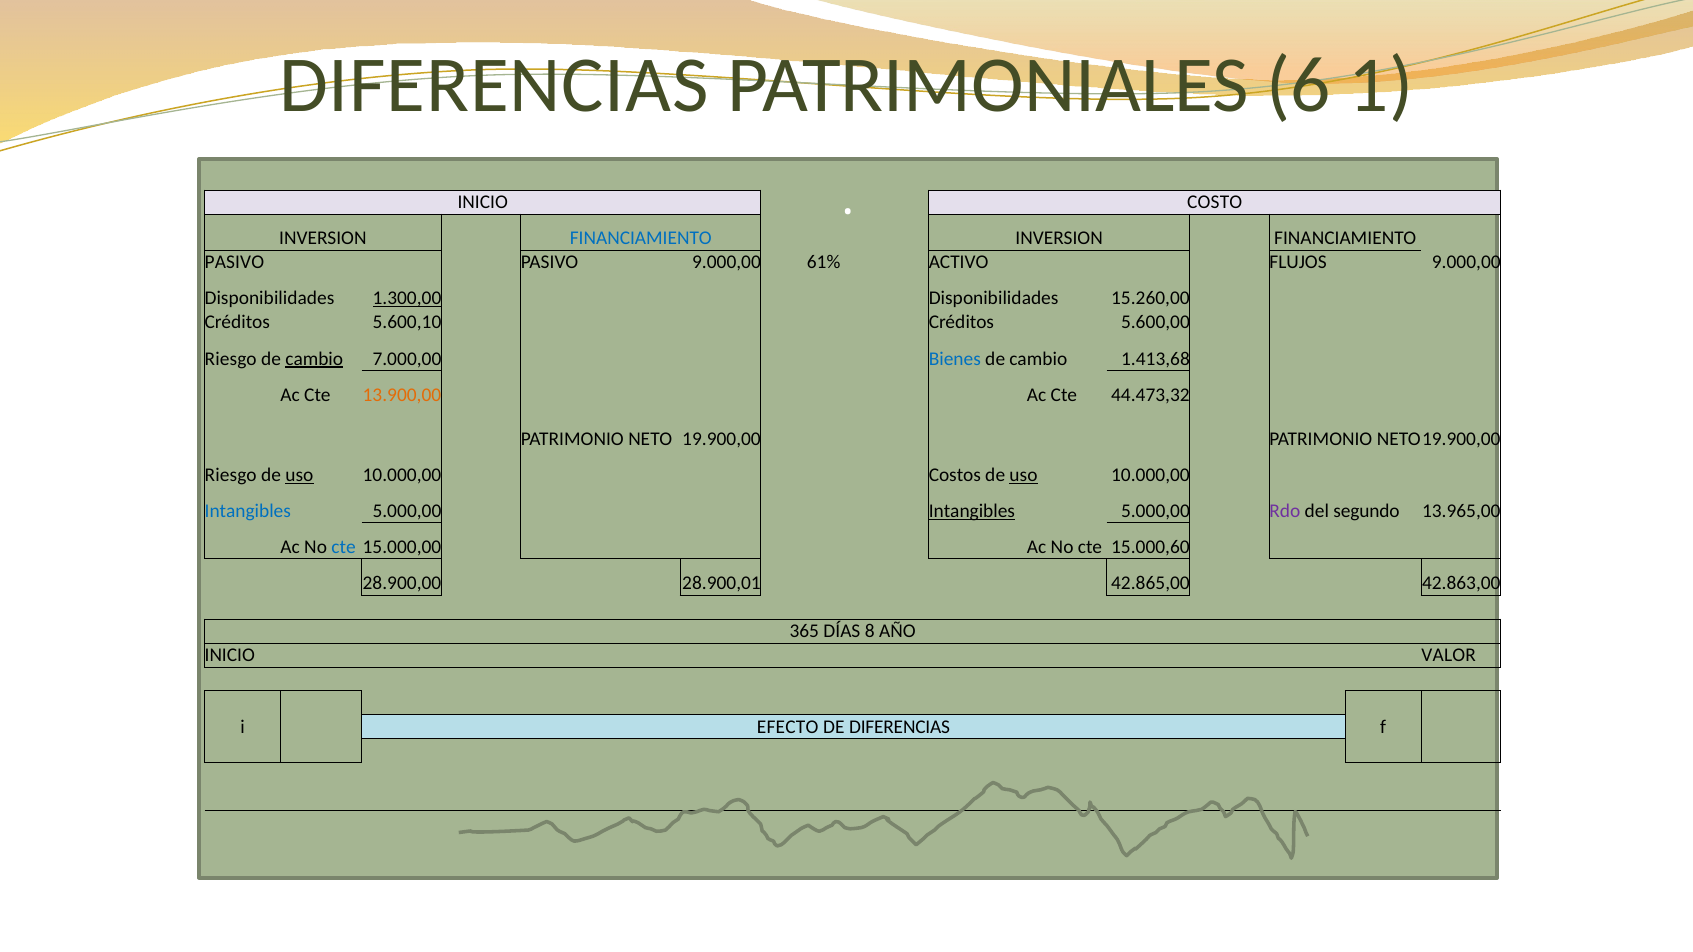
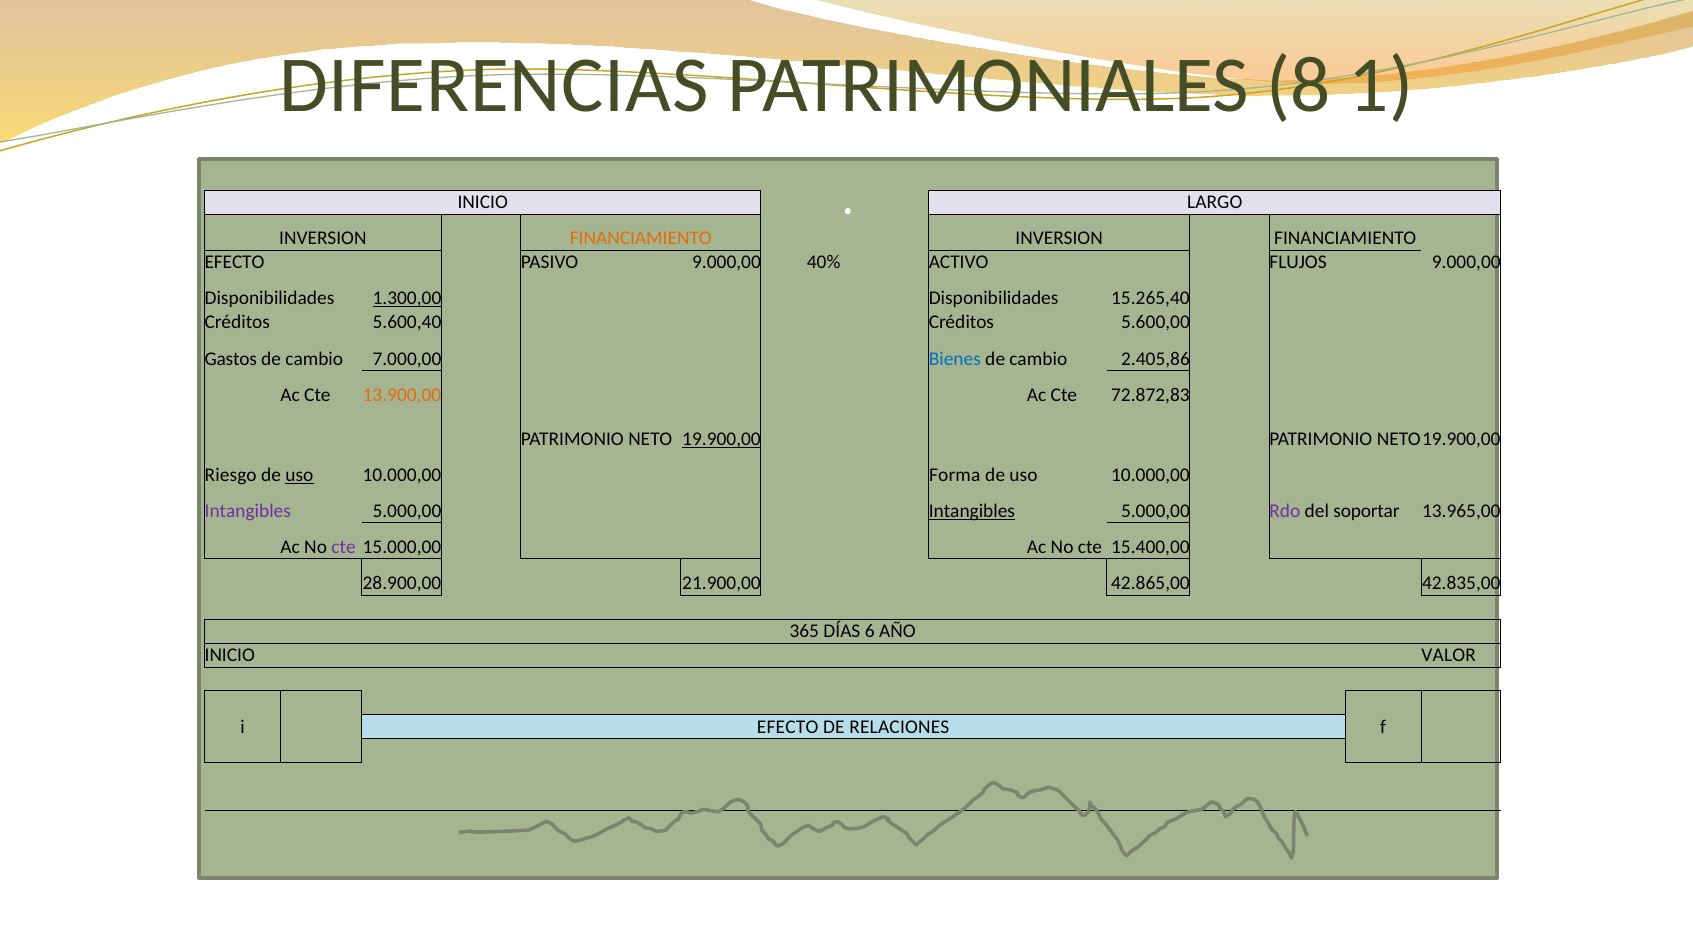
6: 6 -> 8 (1299, 85)
COSTO: COSTO -> LARGO (1215, 202)
FINANCIAMIENTO colour: blue -> orange (641, 239)
PASIVO: PASIVO -> EFECTO (235, 263)
61%: 61% -> 40% (824, 263)
15.260,00: 15.260,00 -> 15.265,40 (1150, 299)
5.600,10: 5.600,10 -> 5.600,40 (407, 323)
Riesgo: Riesgo -> Gastos (231, 359)
cambio underline: present -> none (314, 359)
1.413,68: 1.413,68 -> 2.405,86 (1156, 359)
44.473,32: 44.473,32 -> 72.872,83 (1150, 395)
19.900,00 underline: none -> present (721, 439)
Costos: Costos -> Forma (955, 475)
uso underline: present -> none (1024, 475)
Intangibles colour: blue -> purple (248, 511)
segundo: segundo -> soportar (1367, 511)
cte colour: blue -> purple (344, 547)
15.000,60: 15.000,60 -> 15.400,00 (1150, 547)
28.900,01: 28.900,01 -> 21.900,00 (721, 583)
42.863,00: 42.863,00 -> 42.835,00 (1461, 583)
8: 8 -> 6 (870, 631)
DE DIFERENCIAS: DIFERENCIAS -> RELACIONES (899, 727)
